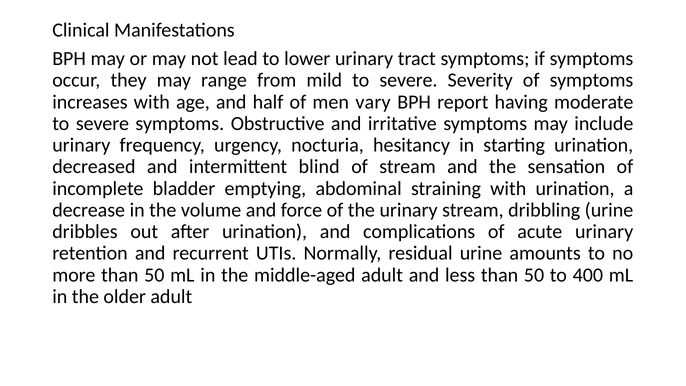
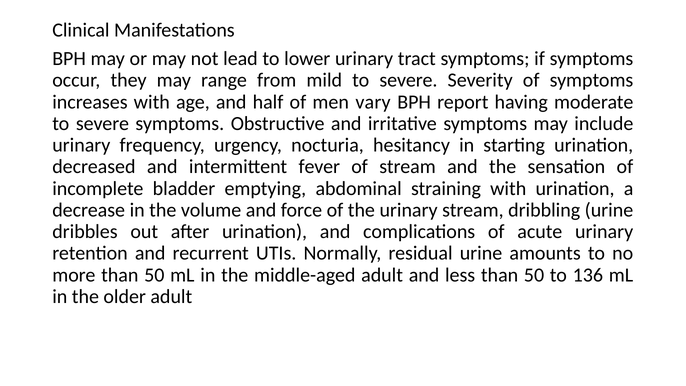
blind: blind -> fever (319, 167)
400: 400 -> 136 (588, 275)
